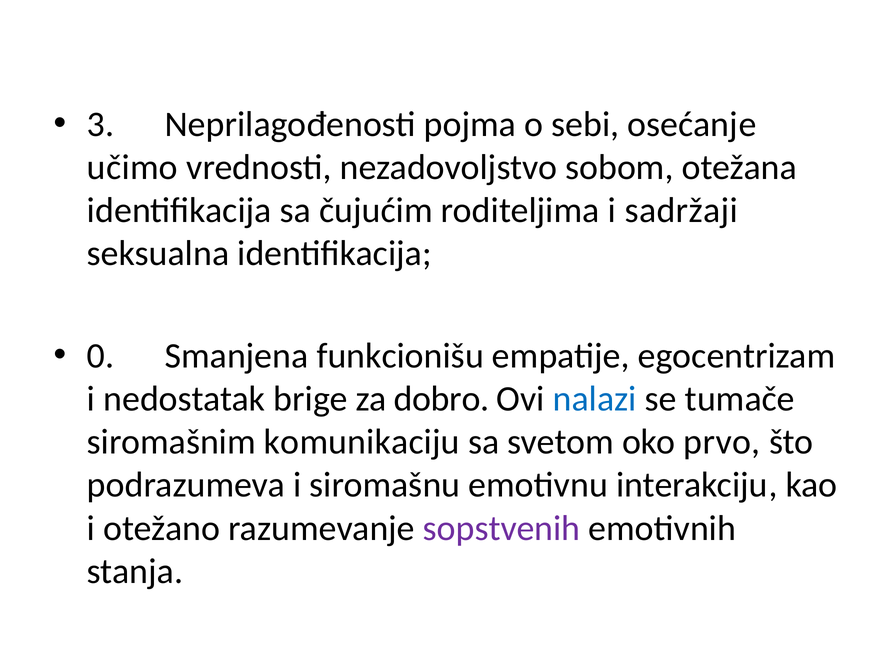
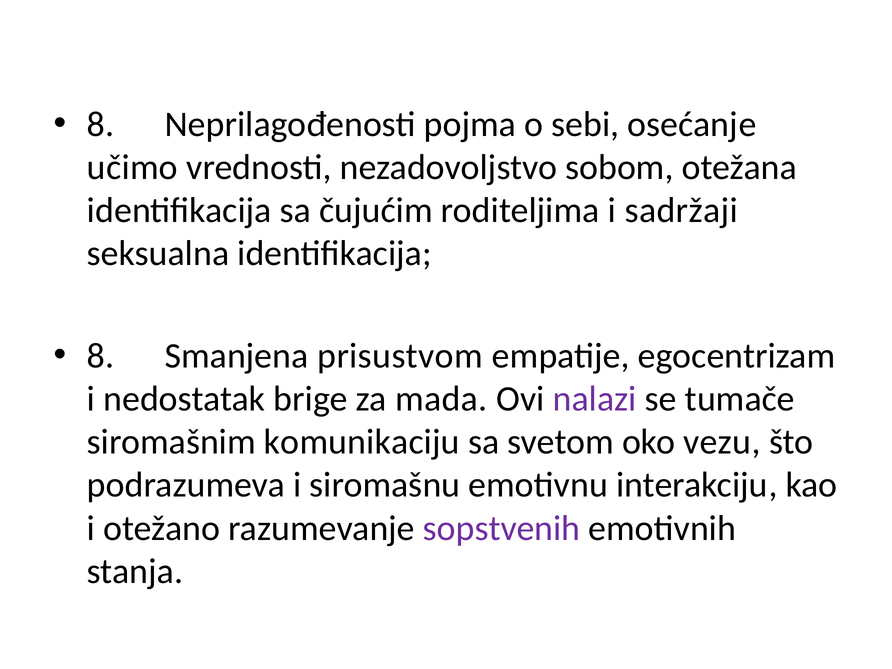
3: 3 -> 8 (101, 124)
0: 0 -> 8 (101, 356)
funkcionišu: funkcionišu -> prisustvom (400, 356)
dobro: dobro -> mada (441, 399)
nalazi colour: blue -> purple (595, 399)
prvo: prvo -> vezu (722, 442)
